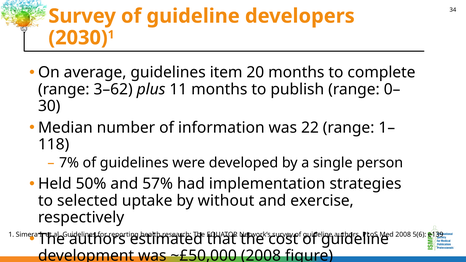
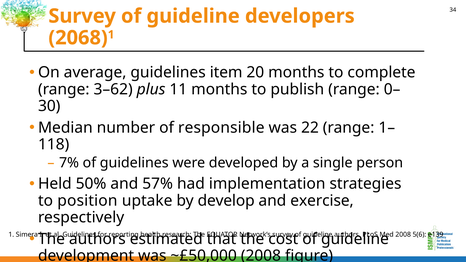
2030: 2030 -> 2068 (78, 38)
information: information -> responsible (221, 128)
selected: selected -> position (87, 201)
without: without -> develop (226, 201)
